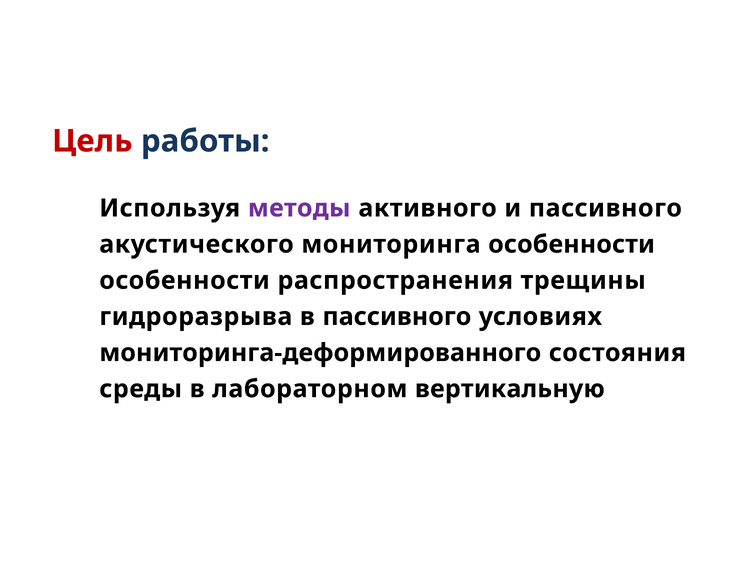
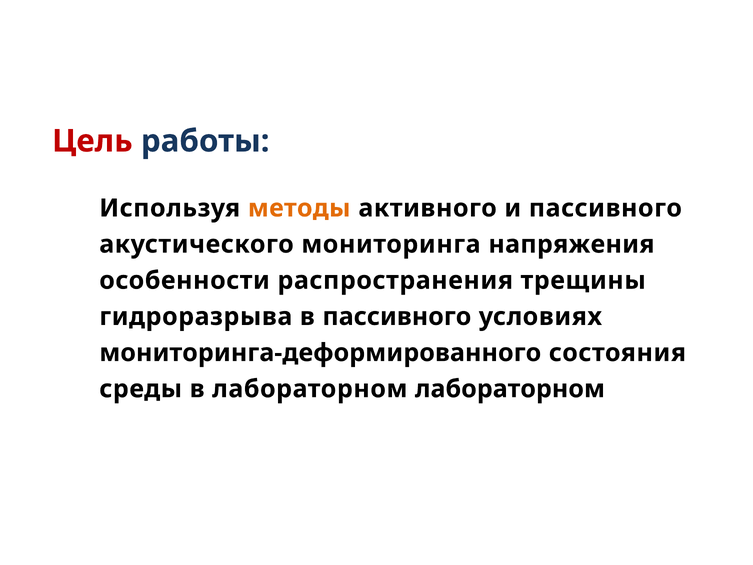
методы colour: purple -> orange (299, 208)
мониторинга особенности: особенности -> напряжения (571, 244)
лабораторном вертикальную: вертикальную -> лабораторном (510, 389)
